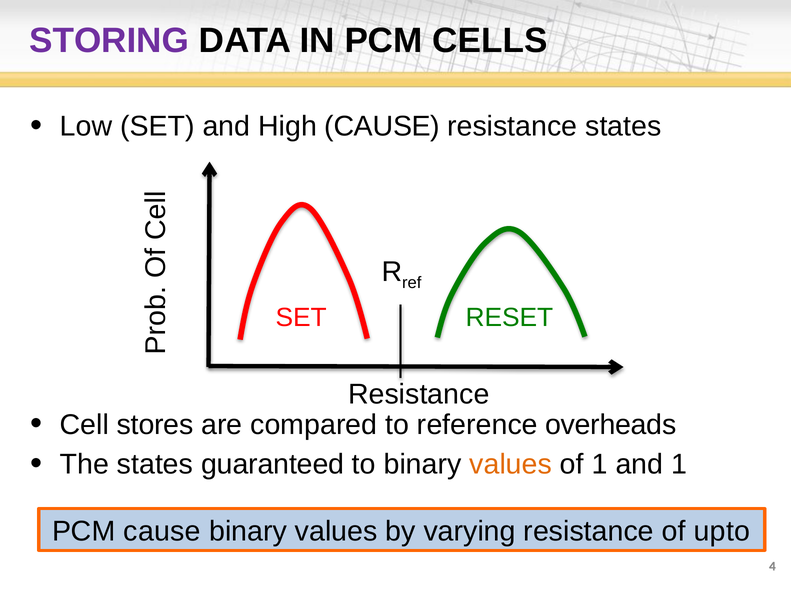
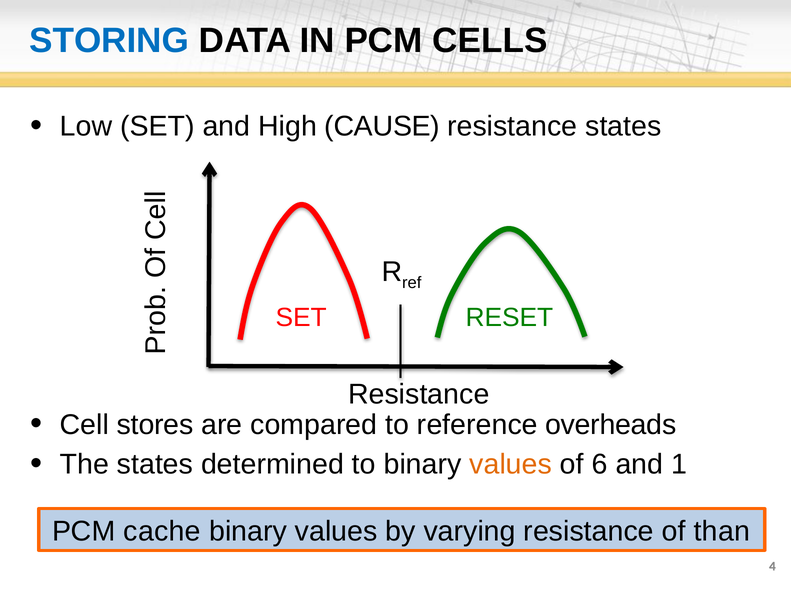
STORING colour: purple -> blue (109, 41)
guaranteed: guaranteed -> determined (273, 465)
of 1: 1 -> 6 (600, 465)
PCM cause: cause -> cache (162, 532)
upto: upto -> than (722, 532)
